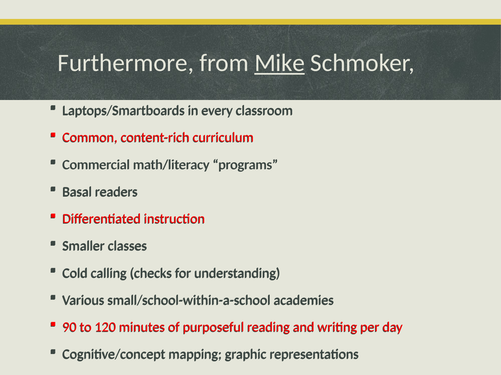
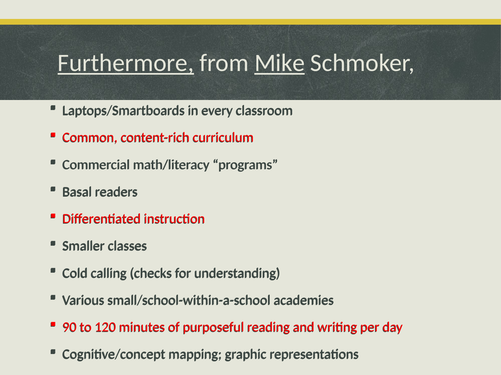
Furthermore underline: none -> present (126, 63)
